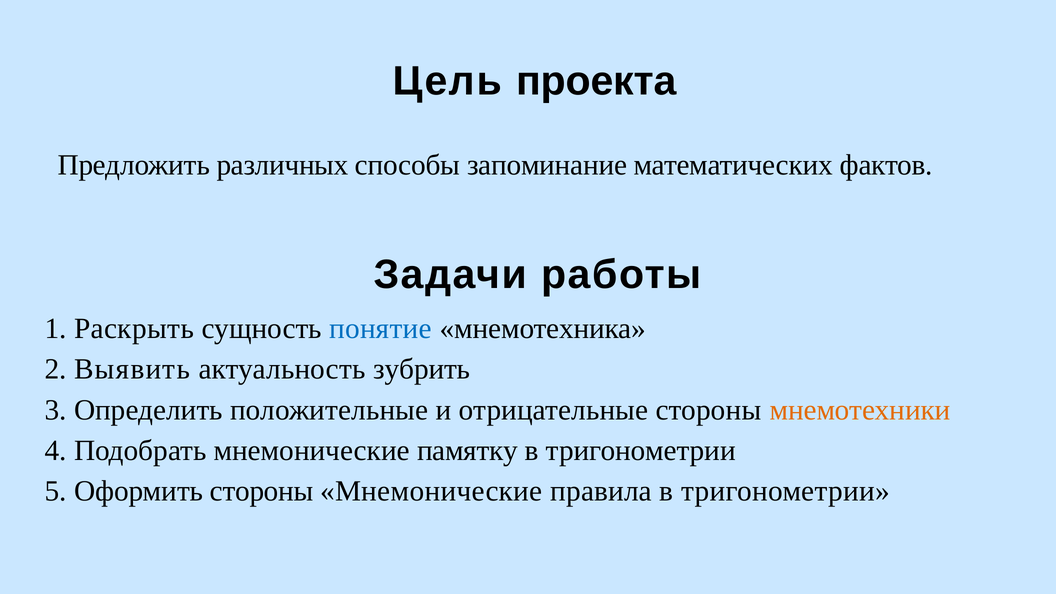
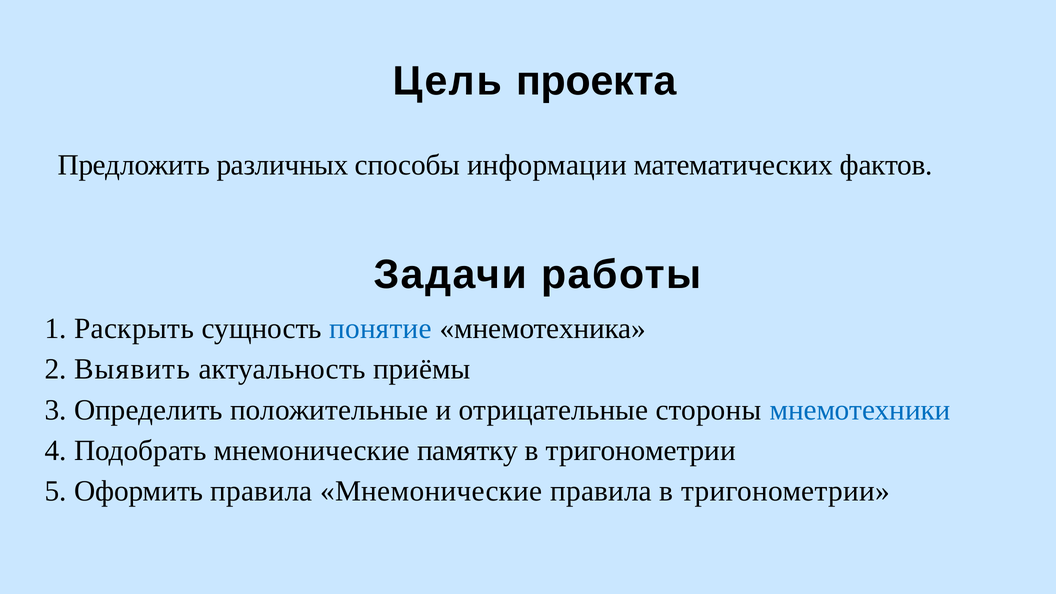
запоминание: запоминание -> информации (547, 165)
зубрить: зубрить -> приёмы (422, 369)
мнемотехники colour: orange -> blue (860, 410)
стороны: стороны -> правила (261, 491)
